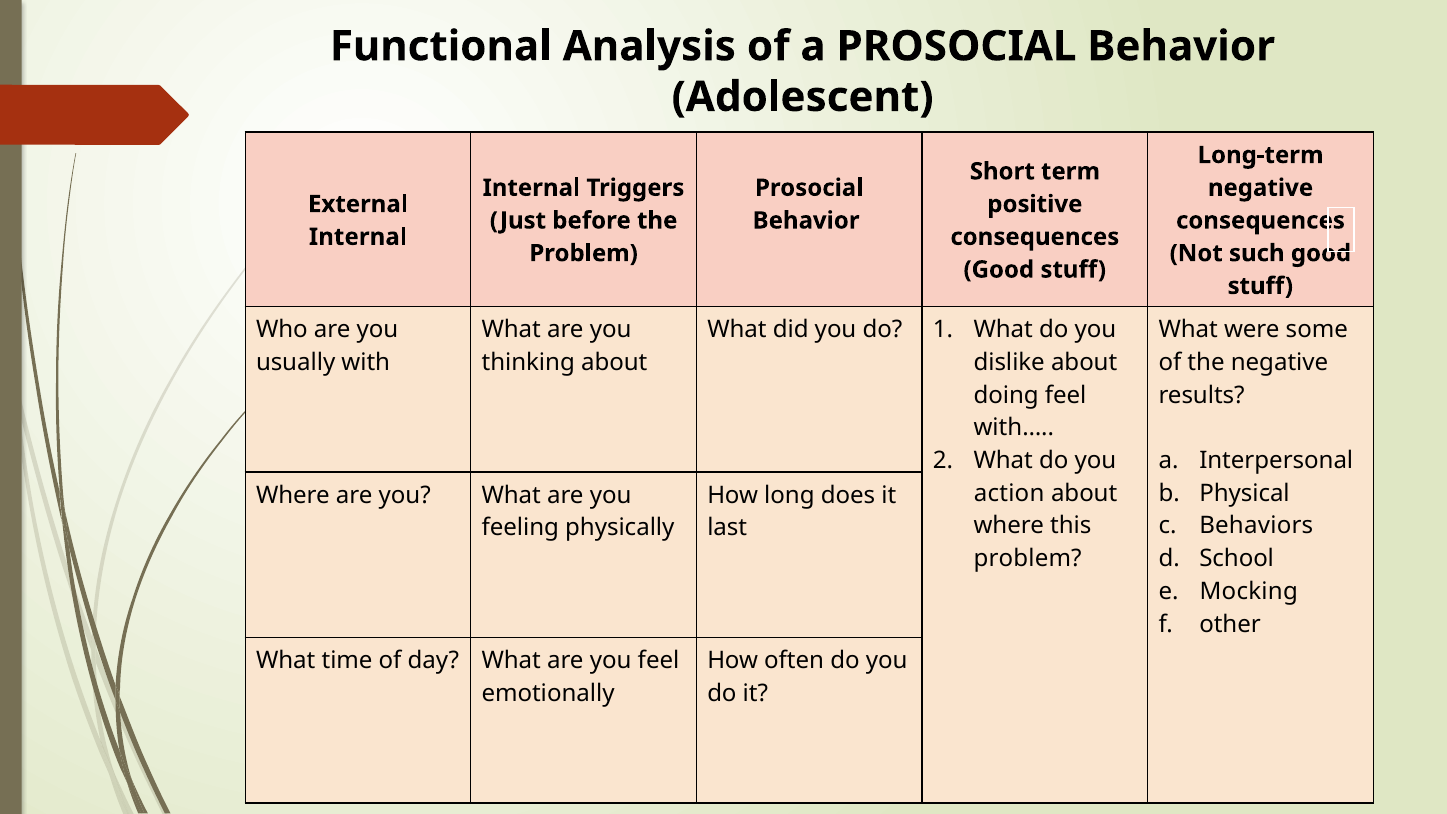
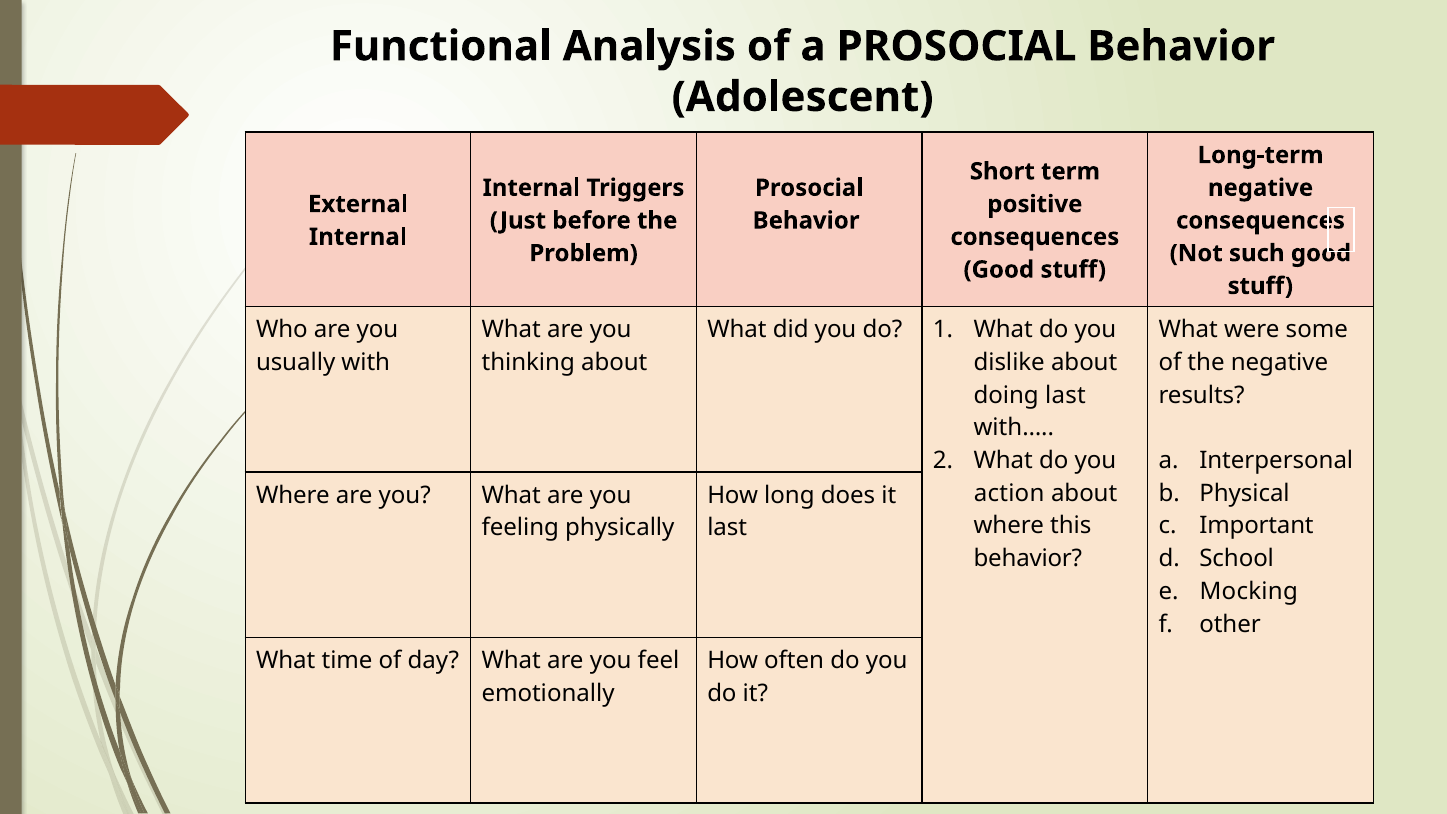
doing feel: feel -> last (1065, 395)
Behaviors: Behaviors -> Important (1256, 526)
problem: problem -> behavior (1028, 559)
